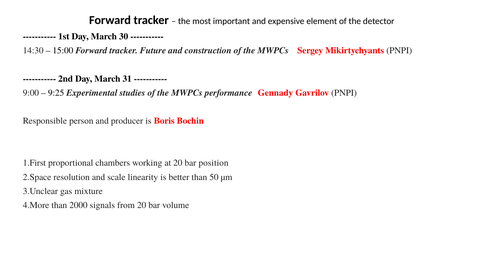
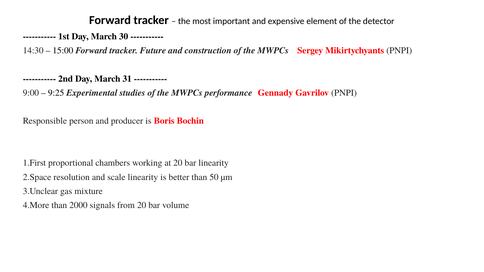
bar position: position -> linearity (214, 163)
